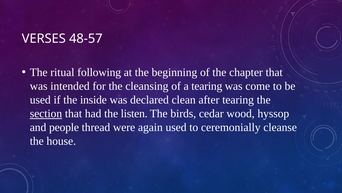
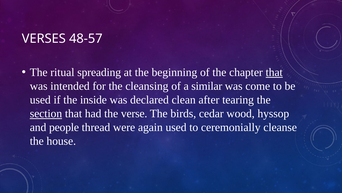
following: following -> spreading (99, 72)
that underline: none -> present (274, 72)
a tearing: tearing -> similar (207, 86)
listen: listen -> verse (134, 113)
